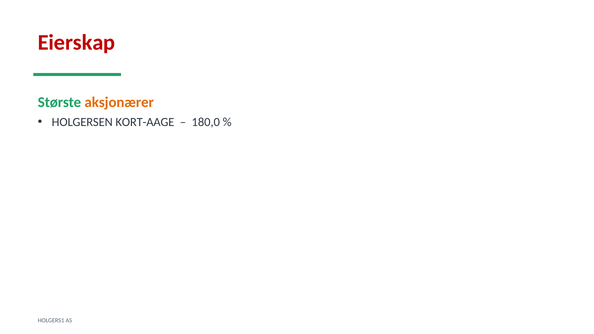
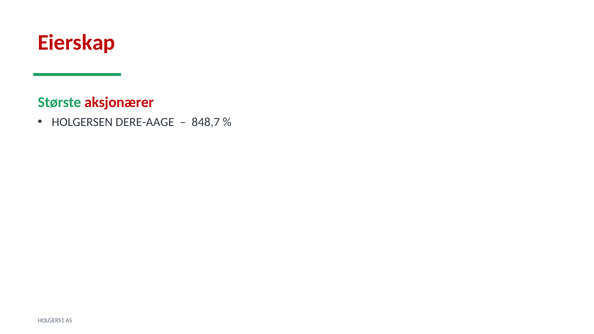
aksjonærer colour: orange -> red (119, 102)
KORT-AAGE: KORT-AAGE -> DERE-AAGE (145, 122)
180,0: 180,0 -> 848,7 (206, 122)
